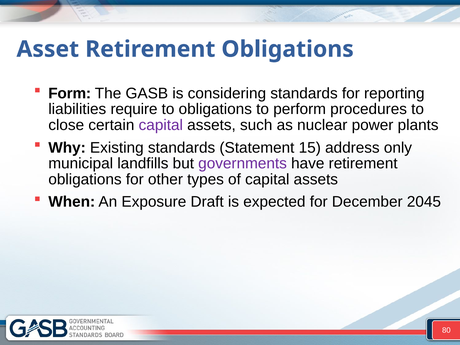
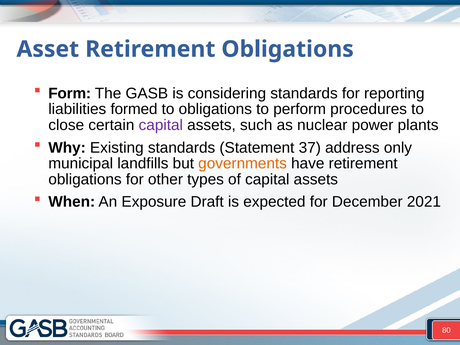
require: require -> formed (134, 109)
15: 15 -> 37 (310, 148)
governments colour: purple -> orange (243, 164)
2045: 2045 -> 2021 (424, 202)
